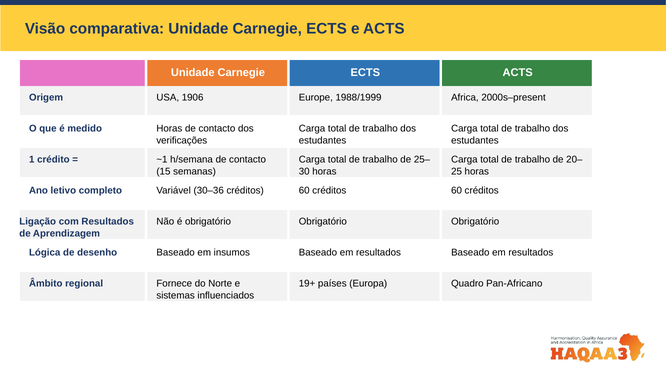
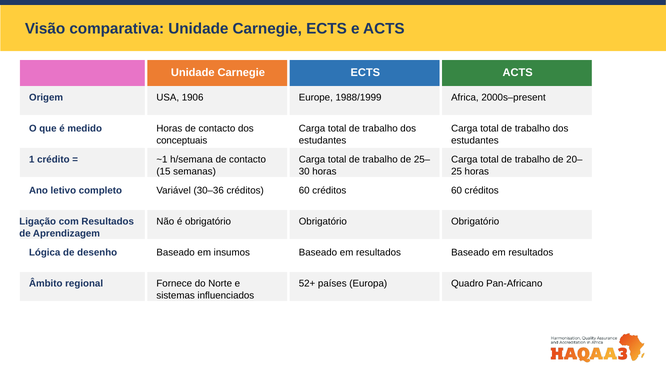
verificações: verificações -> conceptuais (182, 140)
19+: 19+ -> 52+ (307, 283)
